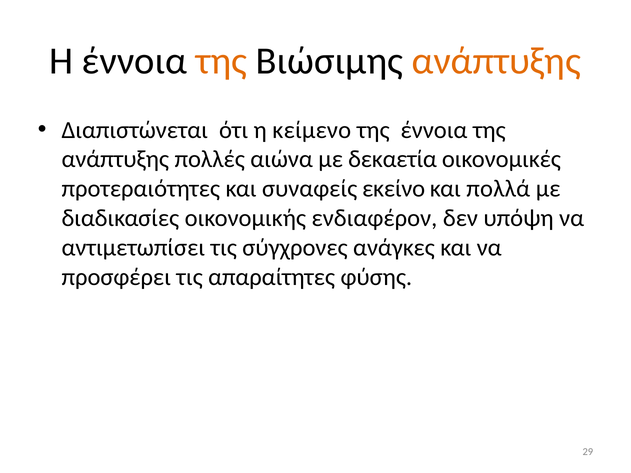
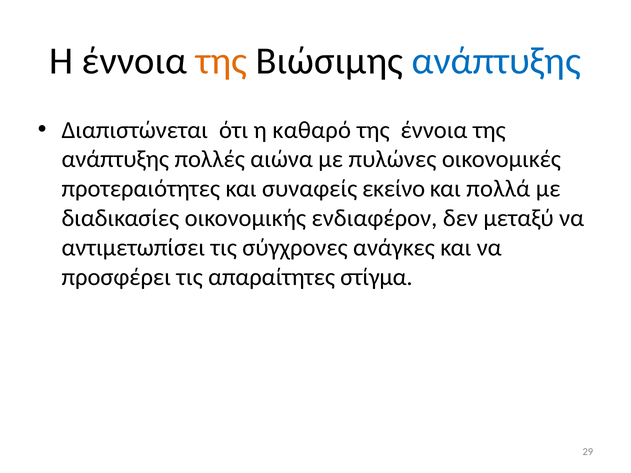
ανάπτυξης colour: orange -> blue (496, 61)
κείμενο: κείμενο -> καθαρό (312, 130)
δεκαετία: δεκαετία -> πυλώνες (392, 159)
υπόψη: υπόψη -> μεταξύ (519, 218)
φύσης: φύσης -> στίγμα (376, 277)
